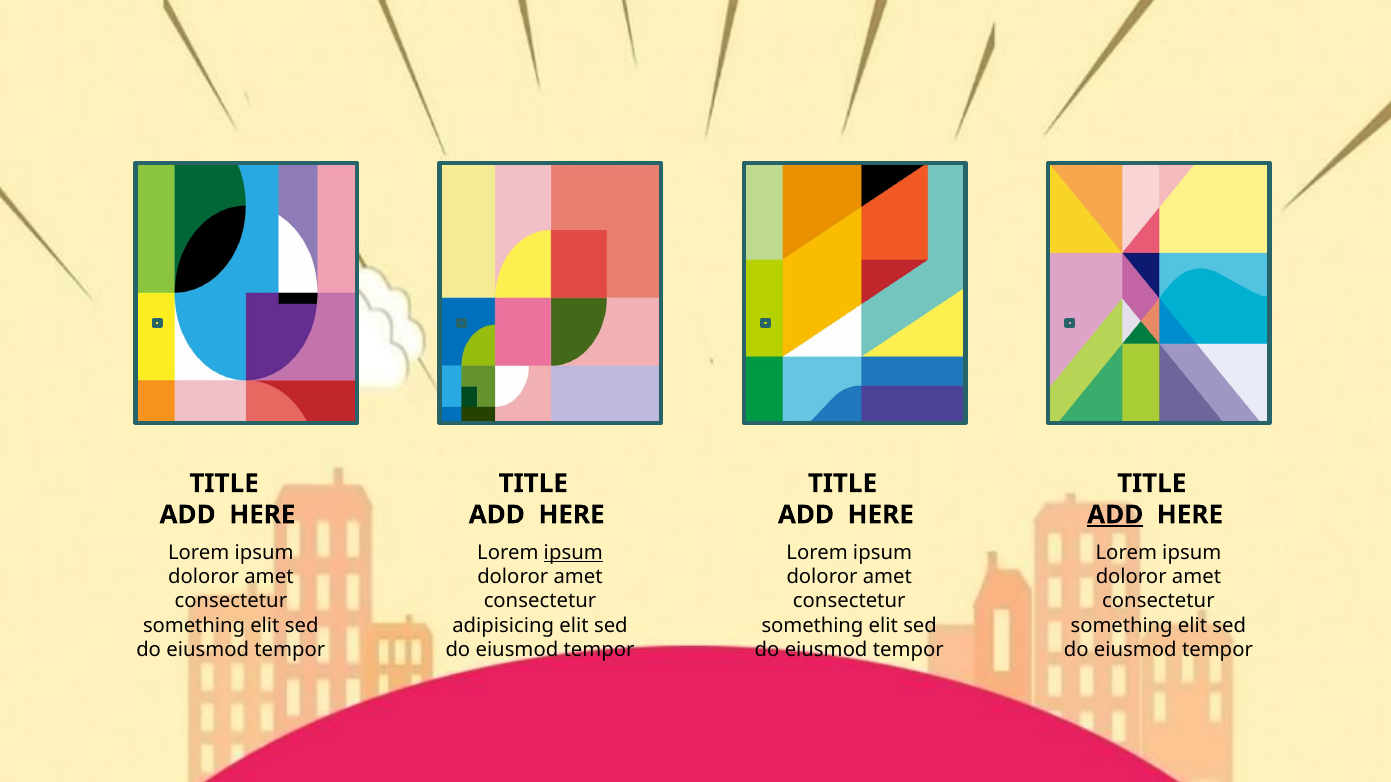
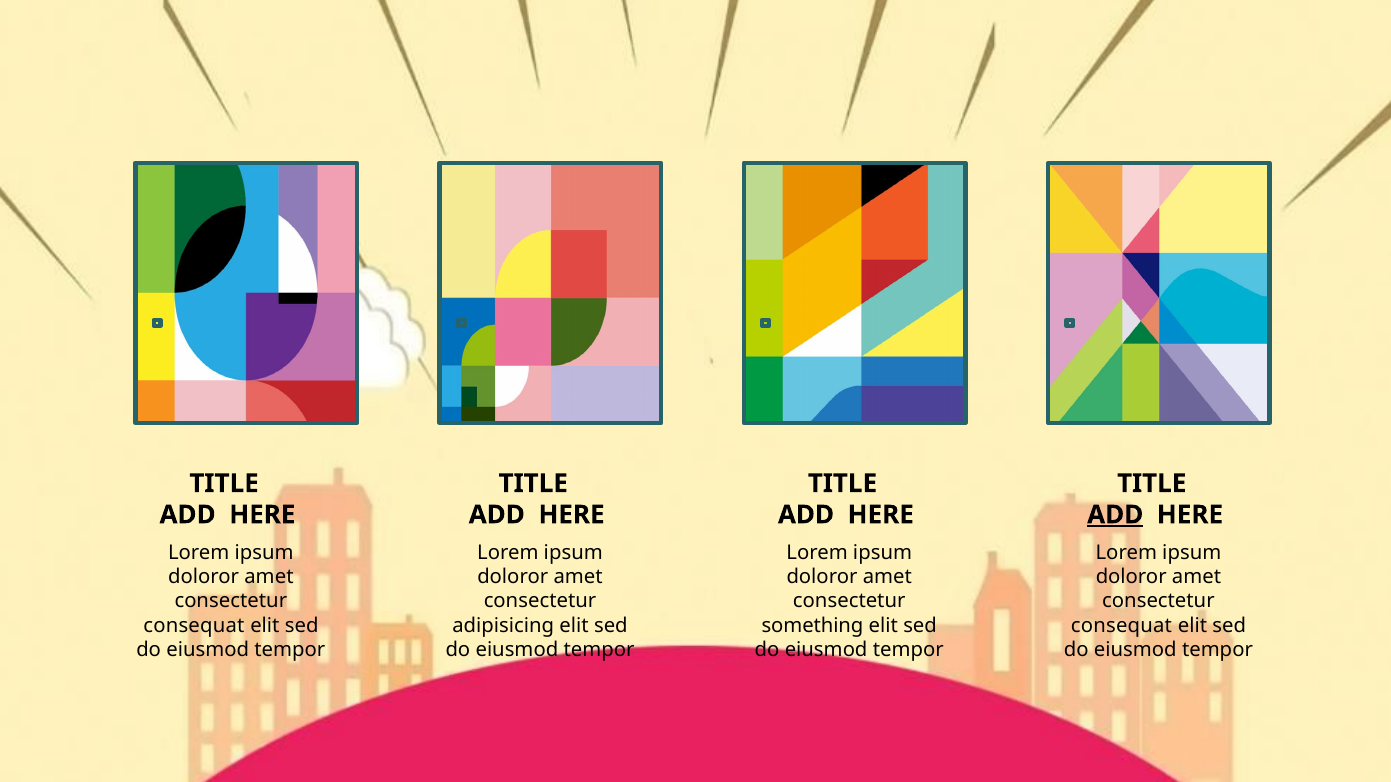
ipsum underline: present -> none (573, 553)
something: something -> consequat (194, 626)
something: something -> consequat (1122, 626)
